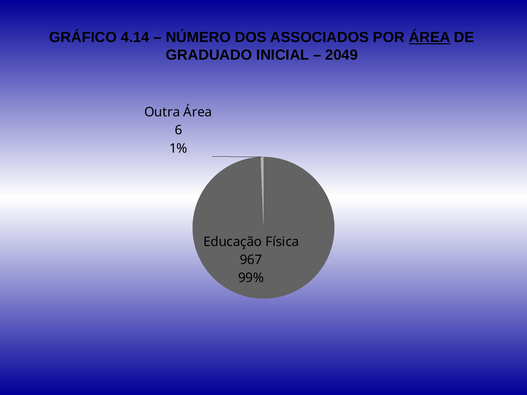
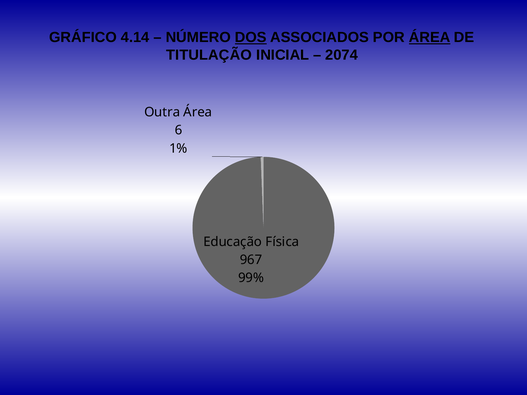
DOS underline: none -> present (251, 38)
GRADUADO: GRADUADO -> TITULAÇÃO (209, 55)
2049: 2049 -> 2074 (342, 55)
